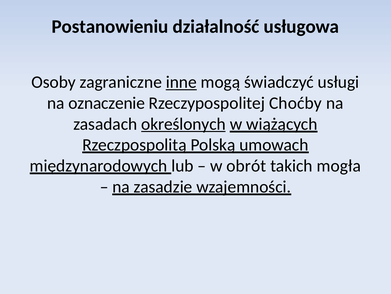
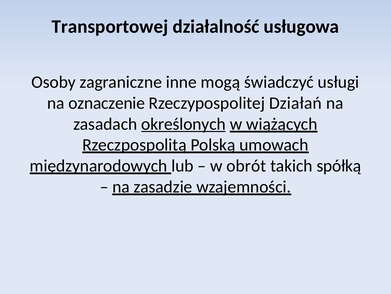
Postanowieniu: Postanowieniu -> Transportowej (110, 26)
inne underline: present -> none (181, 82)
Choćby: Choćby -> Działań (295, 103)
mogła: mogła -> spółką (339, 165)
